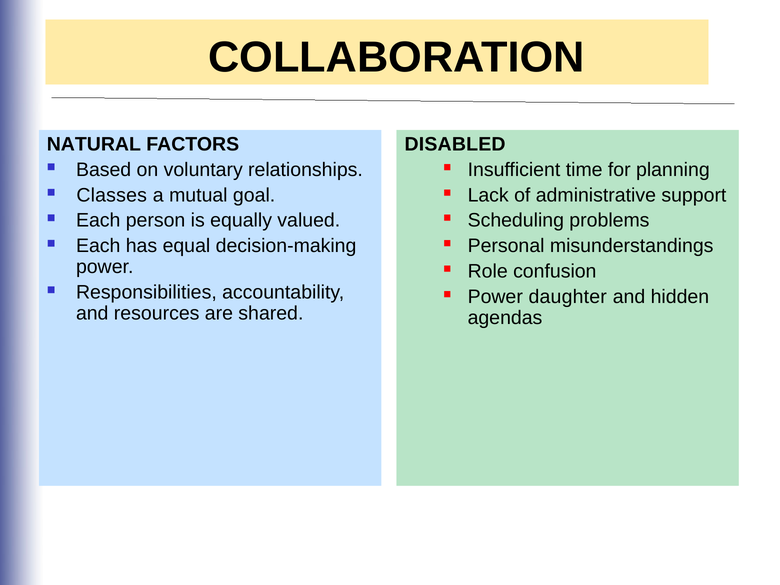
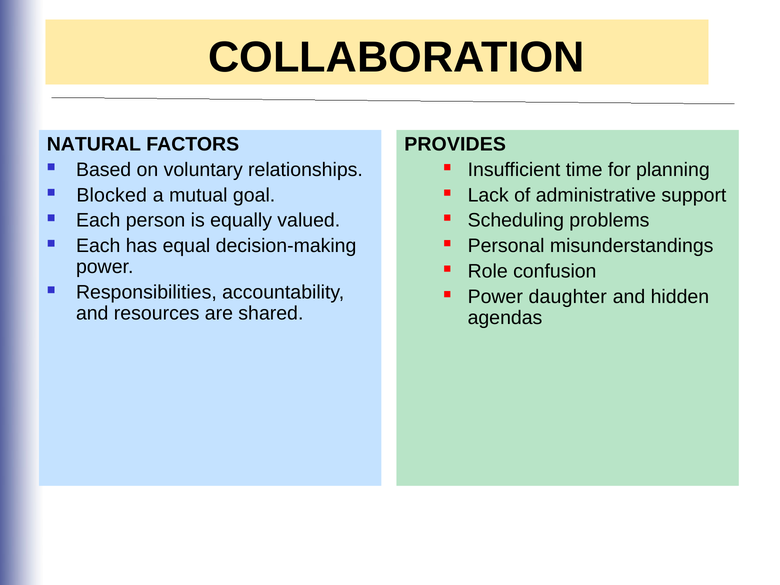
DISABLED: DISABLED -> PROVIDES (455, 144)
Classes: Classes -> Blocked (112, 195)
